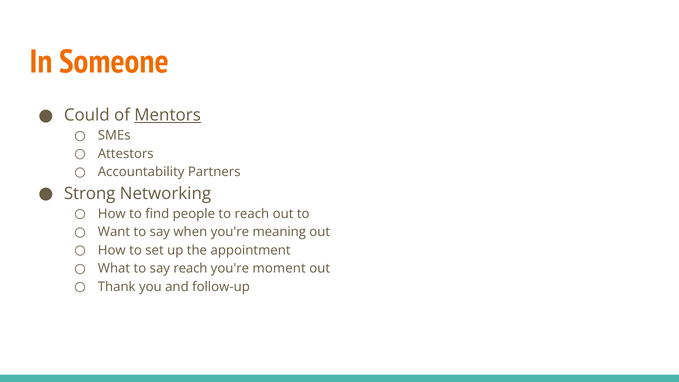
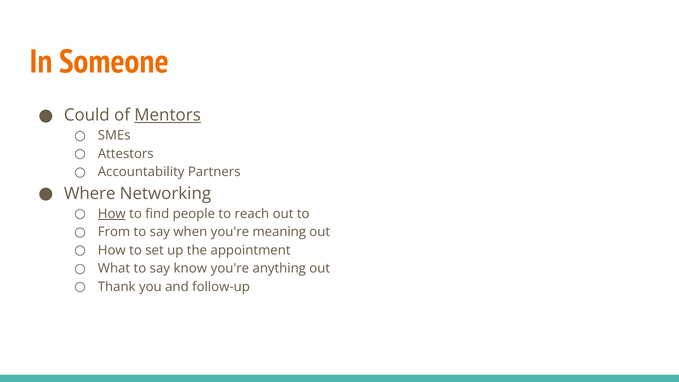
Strong: Strong -> Where (90, 193)
How underline: none -> present (112, 214)
Want: Want -> From (114, 232)
say reach: reach -> know (190, 268)
moment: moment -> anything (279, 268)
